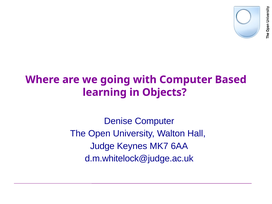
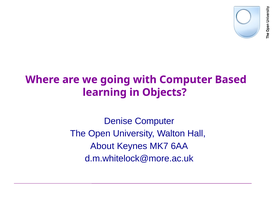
Judge: Judge -> About (102, 146)
d.m.whitelock@judge.ac.uk: d.m.whitelock@judge.ac.uk -> d.m.whitelock@more.ac.uk (139, 159)
